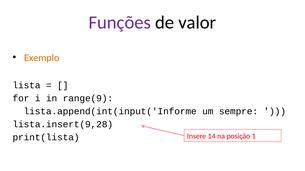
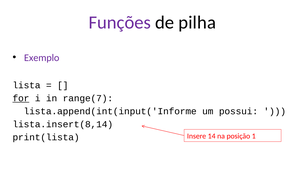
valor: valor -> pilha (197, 22)
Exemplo colour: orange -> purple (42, 58)
for underline: none -> present (21, 99)
range(9: range(9 -> range(7 (88, 99)
sempre: sempre -> possui (238, 112)
lista.insert(9,28: lista.insert(9,28 -> lista.insert(8,14 (63, 125)
